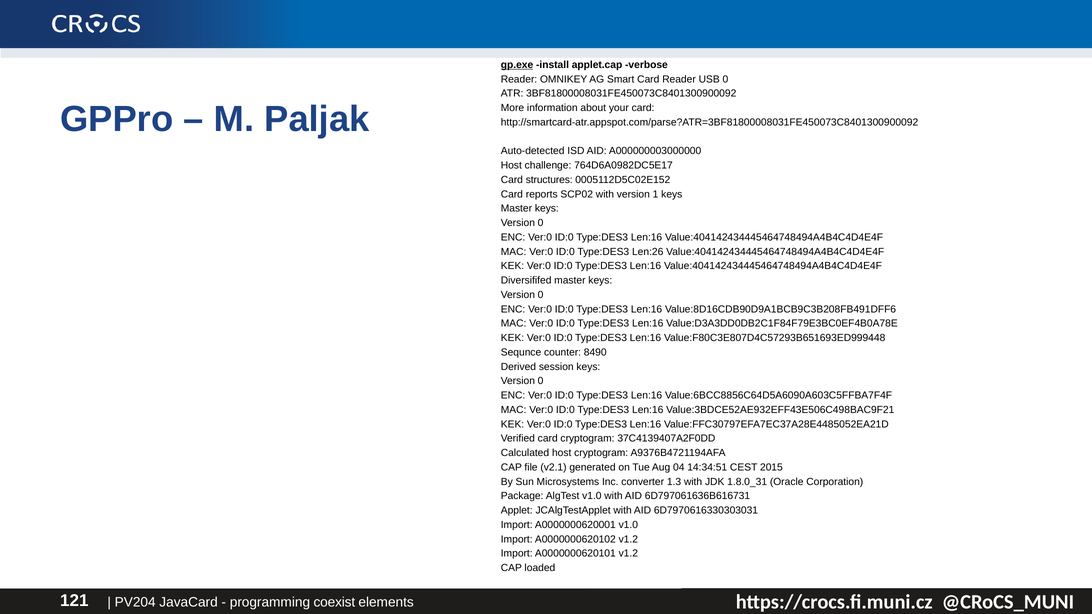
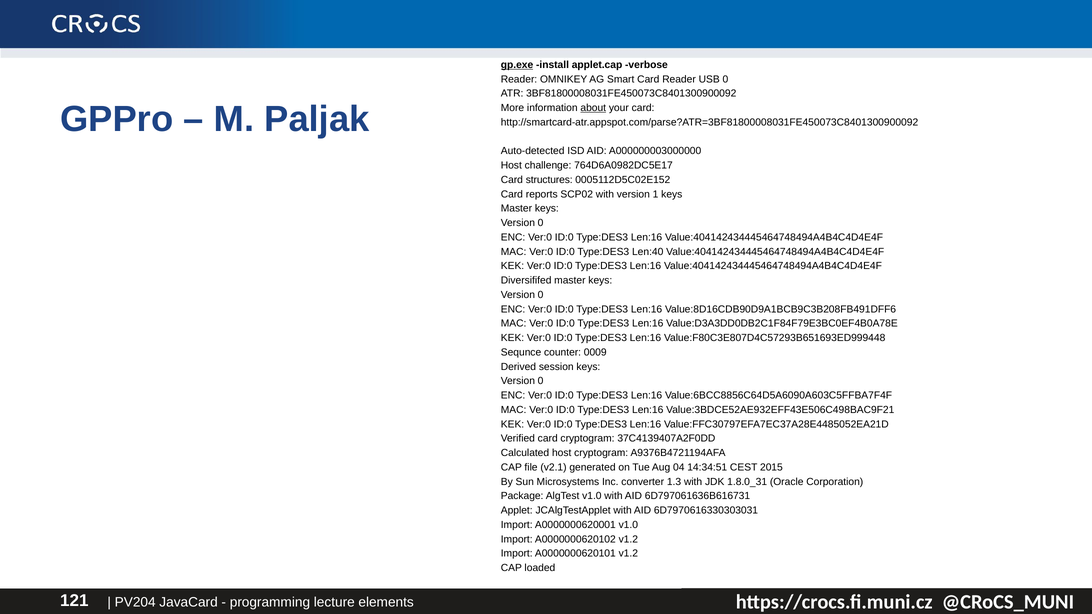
about underline: none -> present (593, 108)
Len:26: Len:26 -> Len:40 (648, 252)
8490: 8490 -> 0009 (595, 352)
coexist: coexist -> lecture (334, 602)
